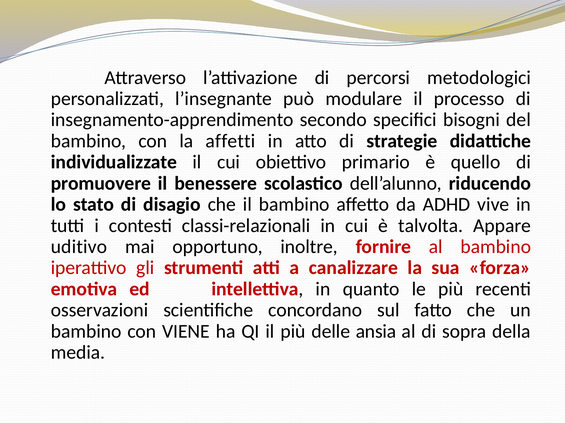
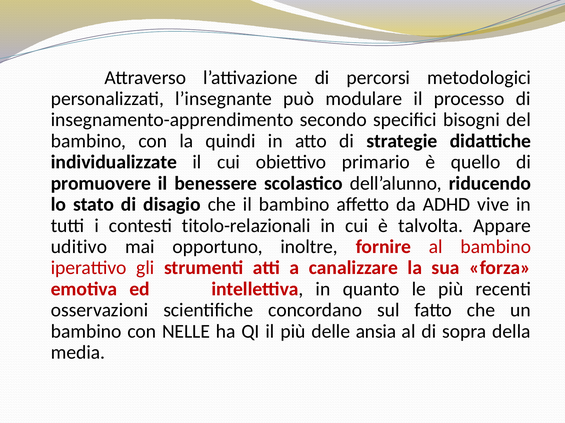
affetti: affetti -> quindi (231, 141)
classi-relazionali: classi-relazionali -> titolo-relazionali (246, 226)
VIENE: VIENE -> NELLE (186, 332)
